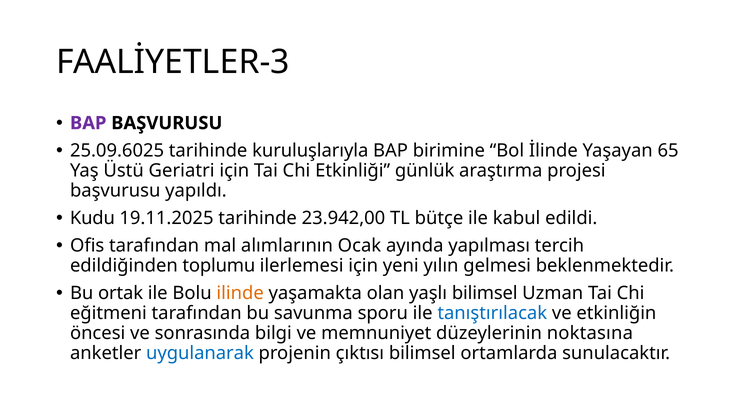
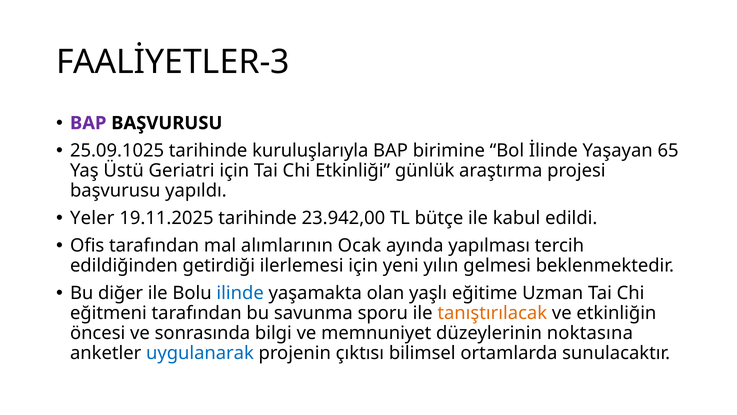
25.09.6025: 25.09.6025 -> 25.09.1025 (117, 151)
Kudu: Kudu -> Yeler (92, 218)
toplumu: toplumu -> getirdiği (219, 265)
ortak: ortak -> diğer (121, 293)
ilinde colour: orange -> blue (240, 293)
yaşlı bilimsel: bilimsel -> eğitime (485, 293)
tanıştırılacak colour: blue -> orange (492, 313)
